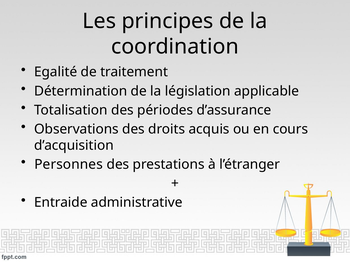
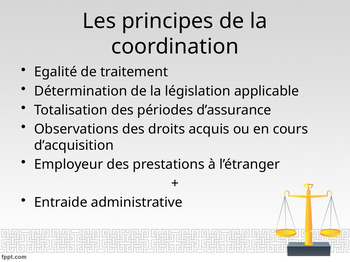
Personnes: Personnes -> Employeur (69, 165)
